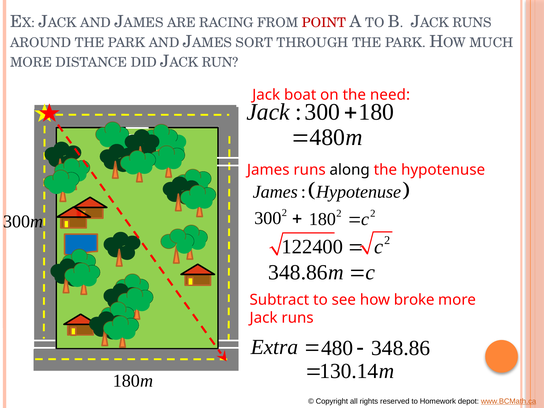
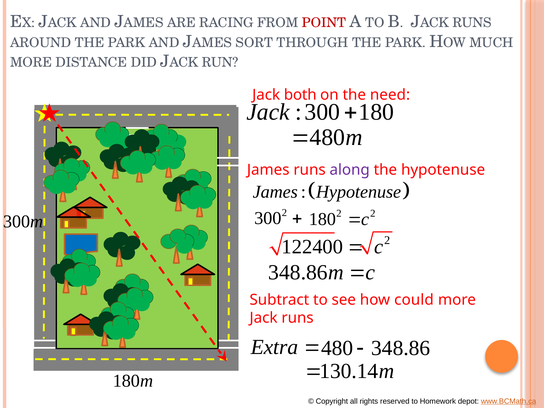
boat: boat -> both (300, 95)
along colour: black -> purple (350, 170)
broke: broke -> could (414, 300)
